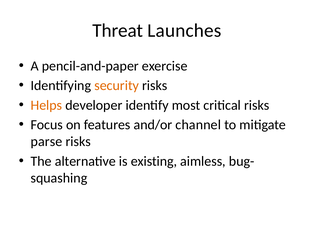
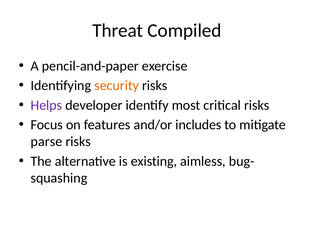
Launches: Launches -> Compiled (184, 30)
Helps colour: orange -> purple (46, 105)
channel: channel -> includes (198, 125)
